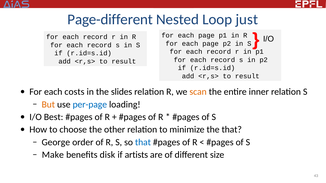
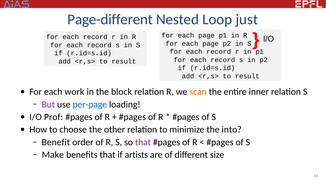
costs: costs -> work (74, 92)
slides: slides -> block (122, 92)
But colour: orange -> purple (48, 105)
Best: Best -> Prof (54, 117)
the that: that -> into (232, 130)
George: George -> Benefit (56, 143)
that colour: blue -> purple (143, 143)
benefits disk: disk -> that (108, 155)
